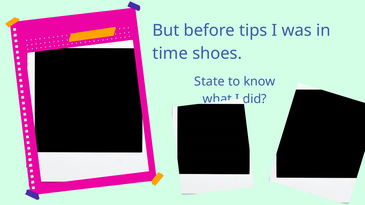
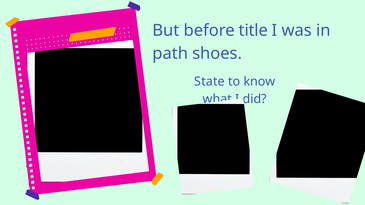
tips: tips -> title (253, 30)
time: time -> path (170, 54)
